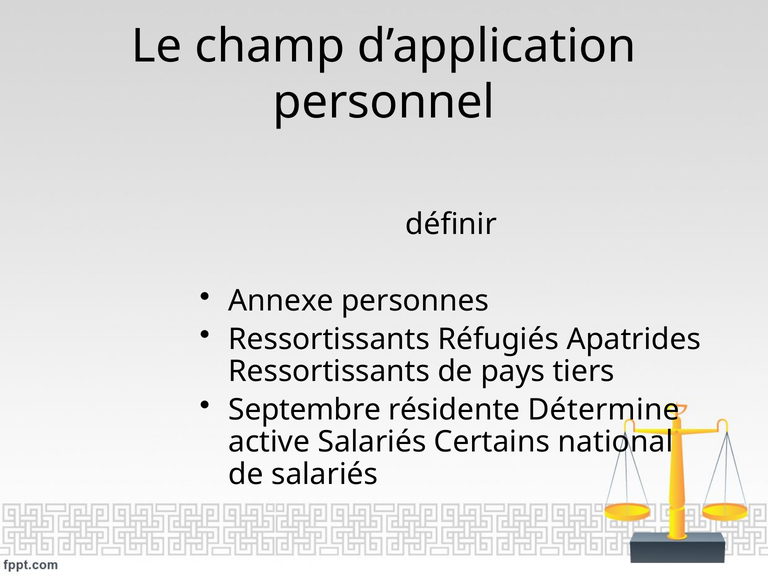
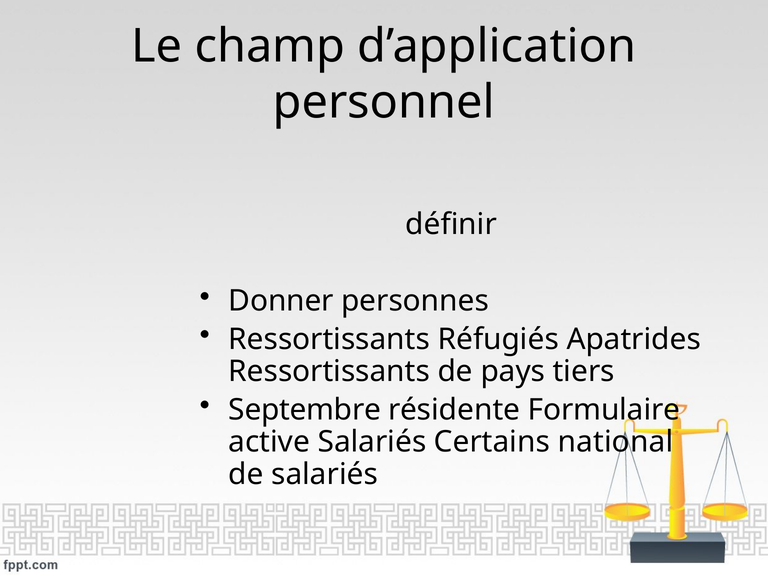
Annexe: Annexe -> Donner (281, 301)
Détermine: Détermine -> Formulaire (604, 410)
